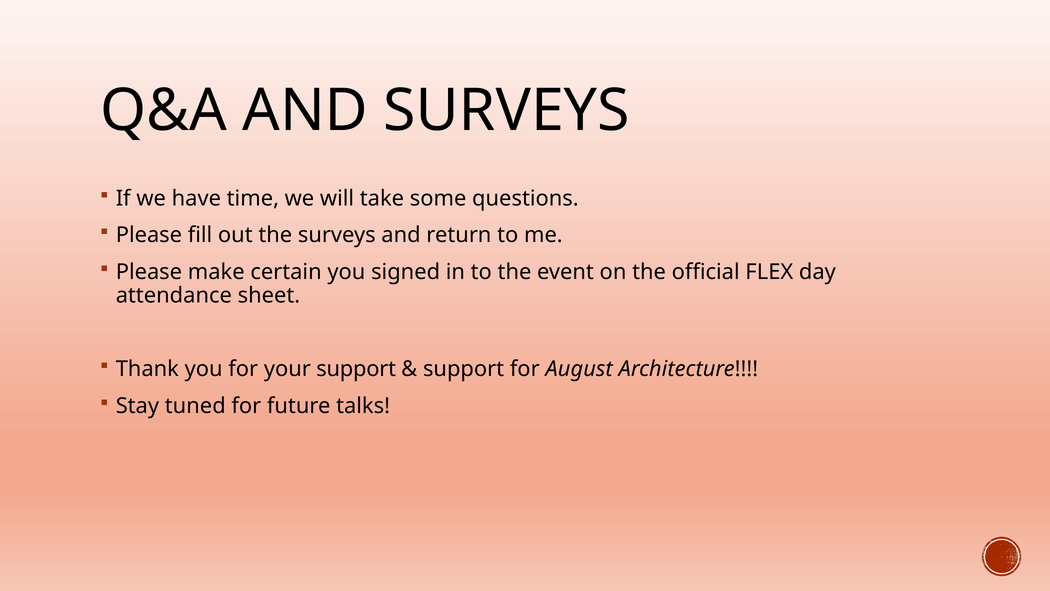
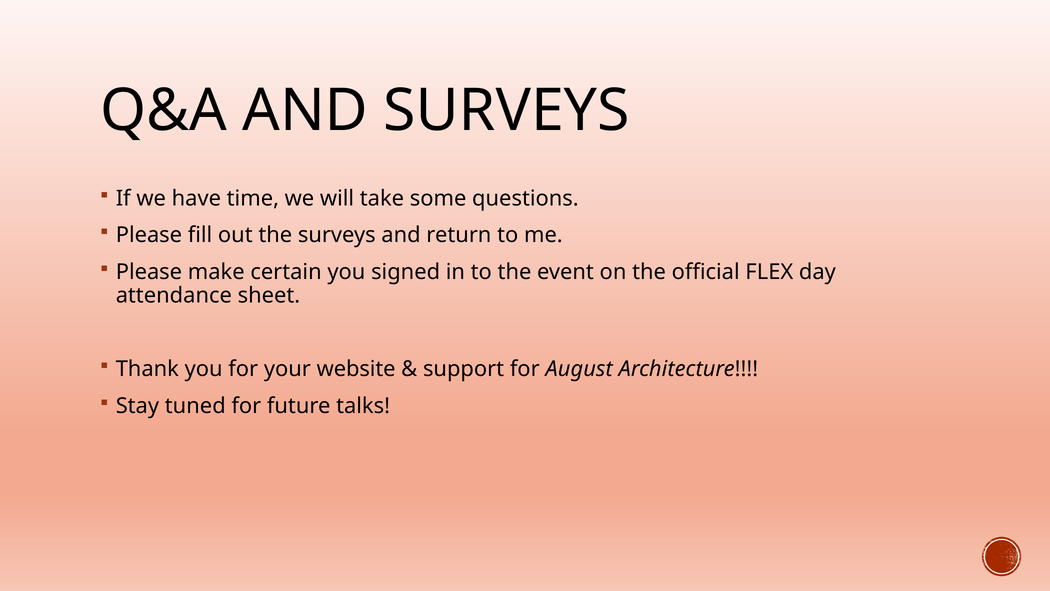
your support: support -> website (356, 369)
